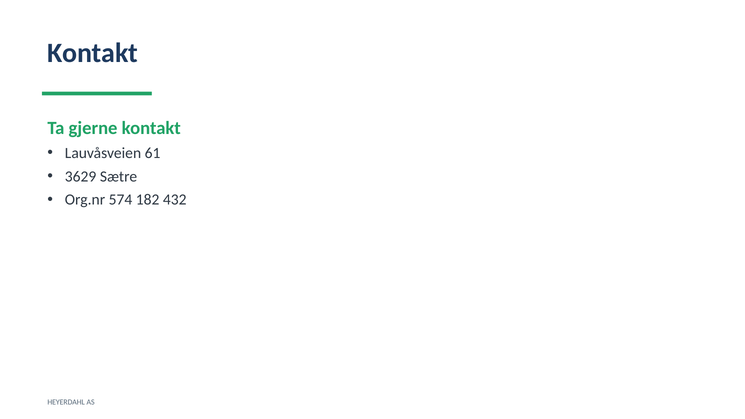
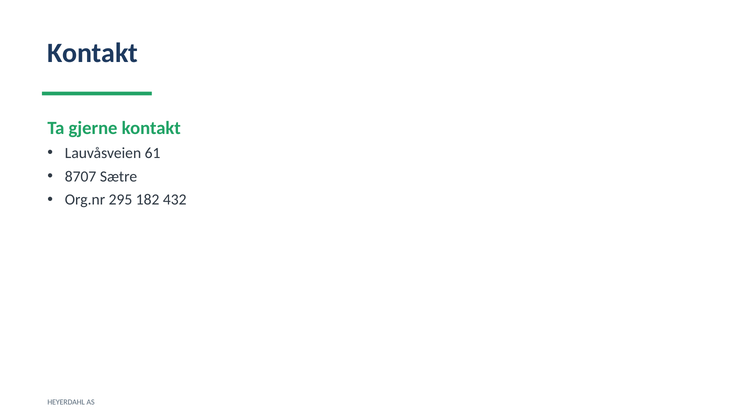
3629: 3629 -> 8707 (81, 176)
574: 574 -> 295 (120, 200)
